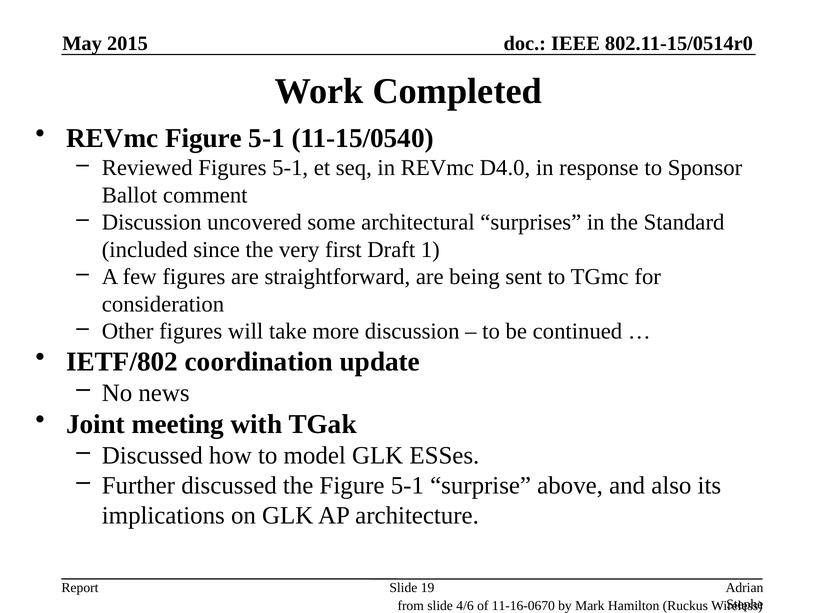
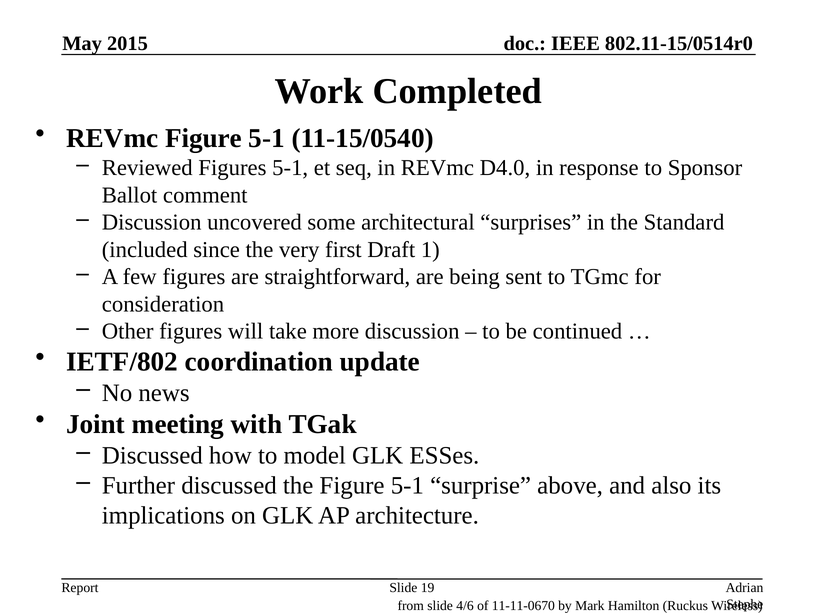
11-16-0670: 11-16-0670 -> 11-11-0670 (523, 606)
